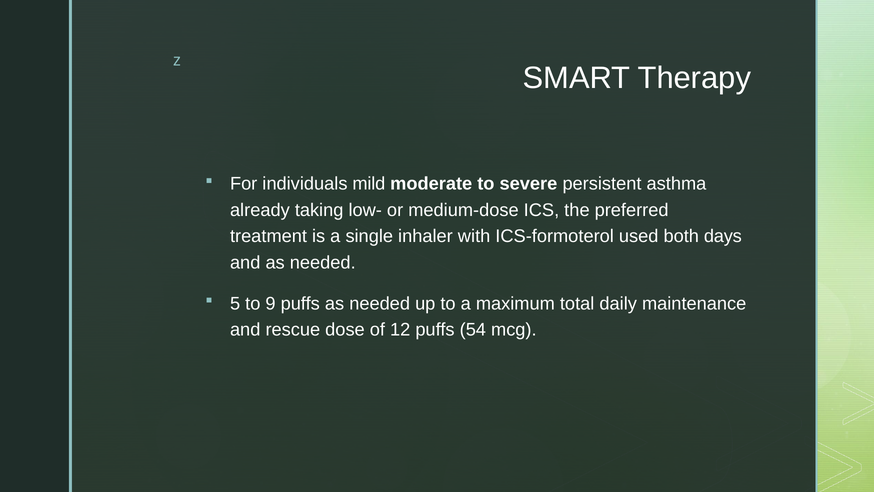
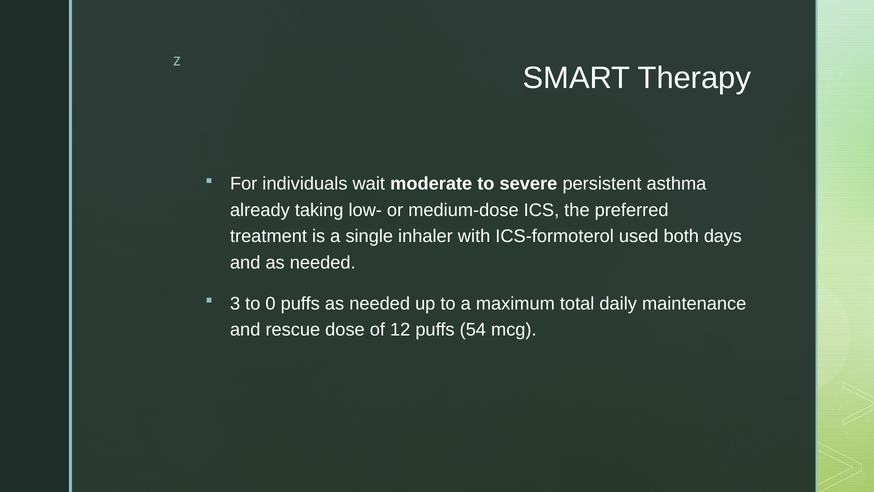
mild: mild -> wait (369, 184)
5: 5 -> 3 (235, 303)
9: 9 -> 0 (270, 303)
